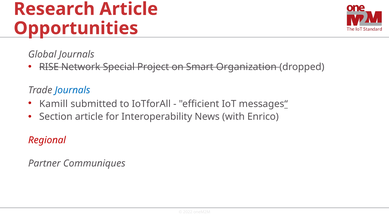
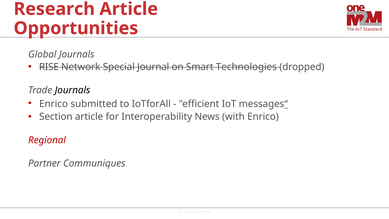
Project: Project -> Journal (153, 67)
Organization: Organization -> Technologies (246, 67)
Journals colour: blue -> black (72, 90)
Kamill: Kamill -> Enrico (54, 104)
